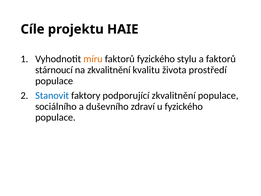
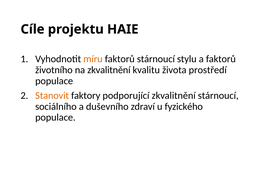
faktorů fyzického: fyzického -> stárnoucí (156, 59)
stárnoucí: stárnoucí -> životního (54, 70)
Stanovit colour: blue -> orange (52, 95)
zkvalitnění populace: populace -> stárnoucí (218, 95)
